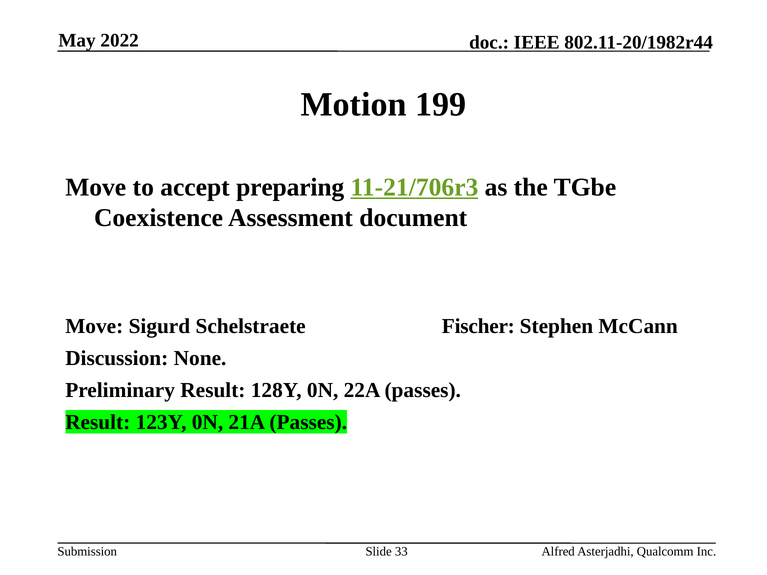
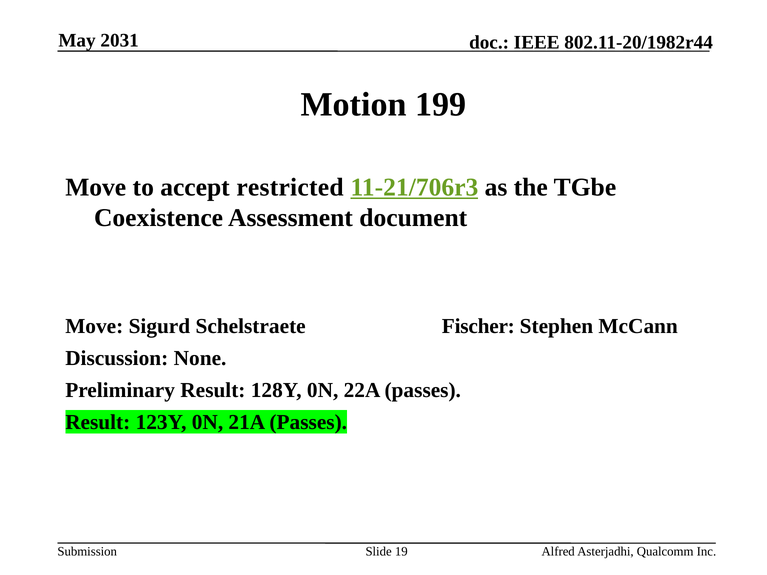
2022: 2022 -> 2031 (120, 41)
preparing: preparing -> restricted (290, 187)
33: 33 -> 19 (401, 552)
